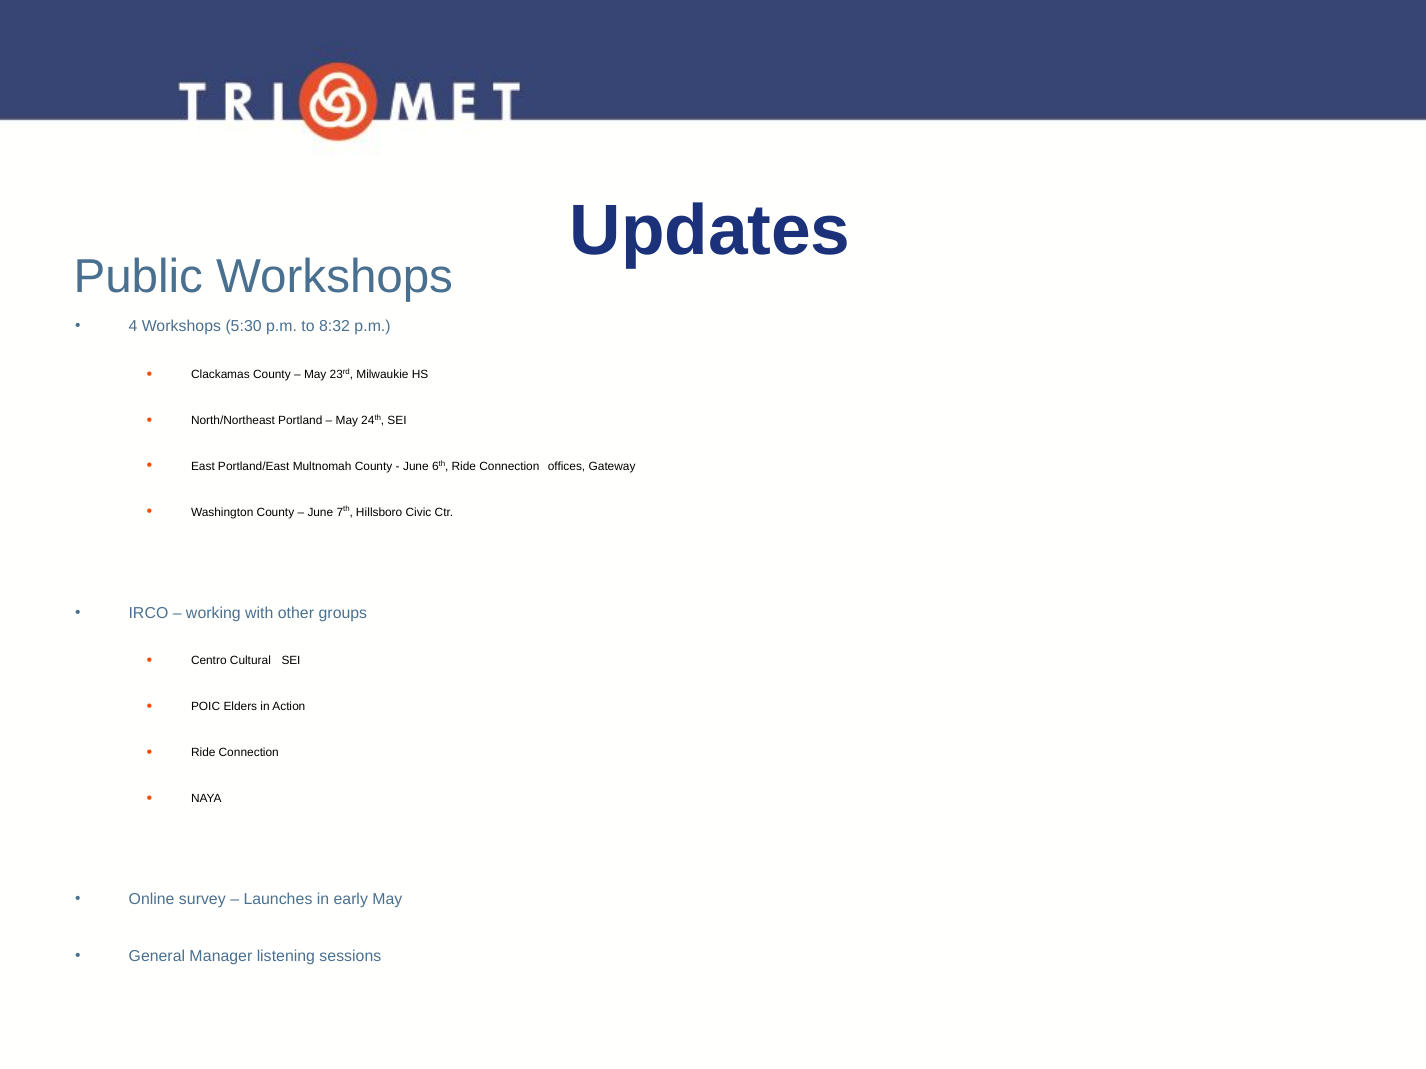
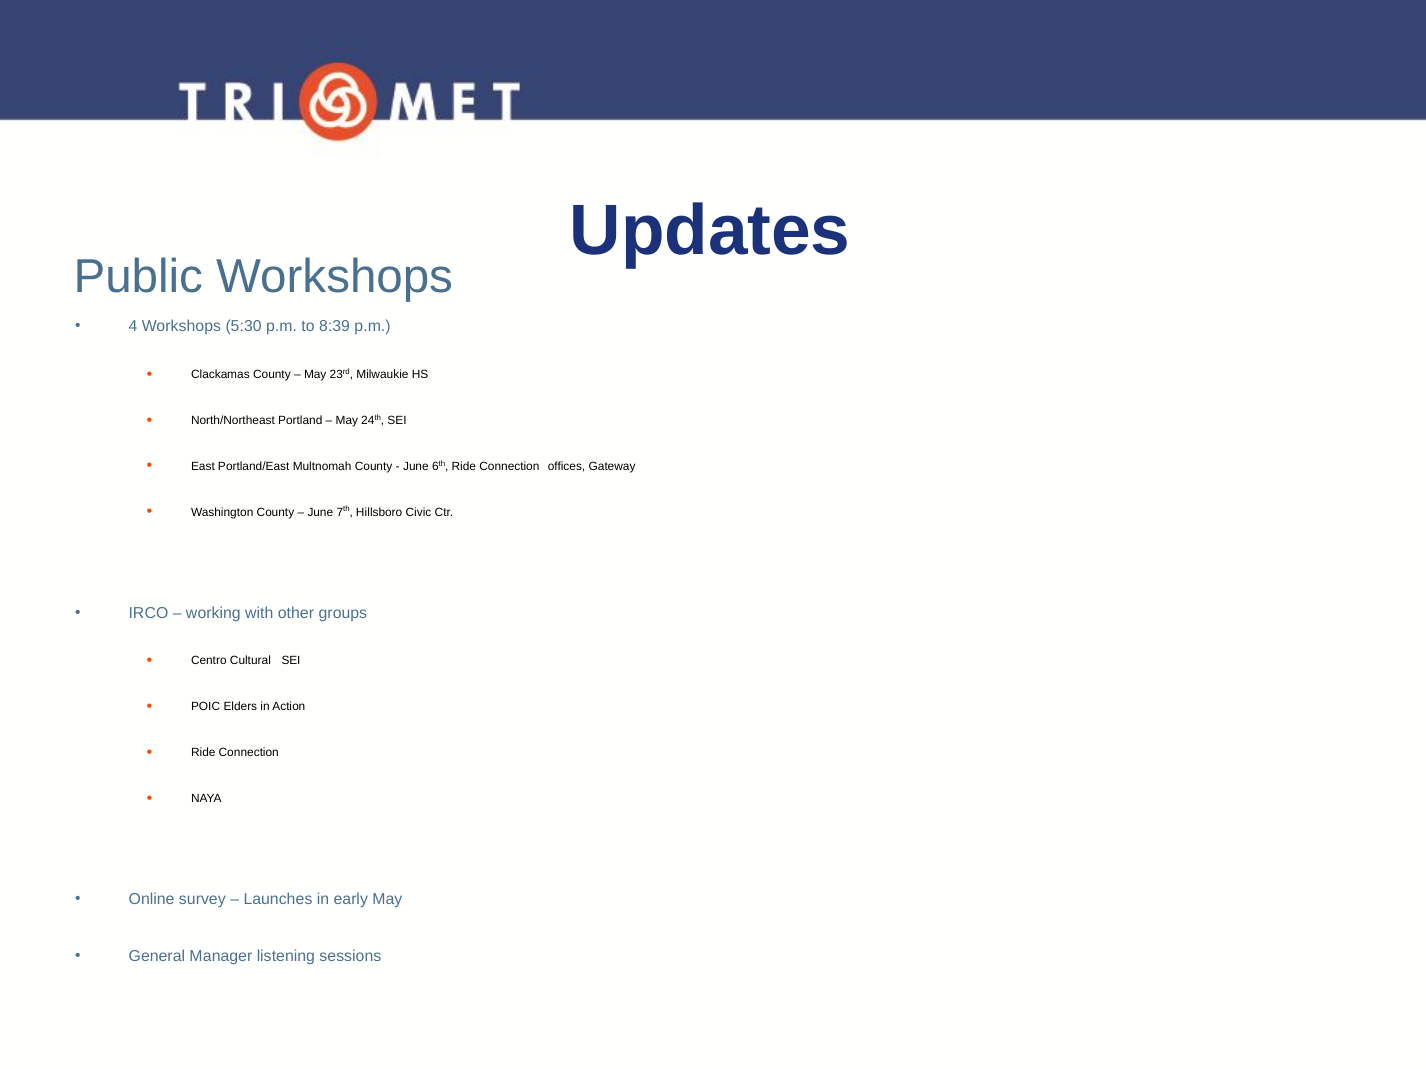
8:32: 8:32 -> 8:39 (335, 327)
